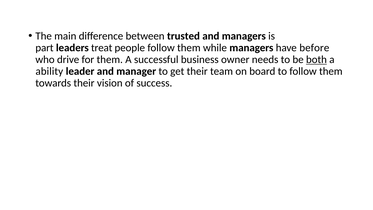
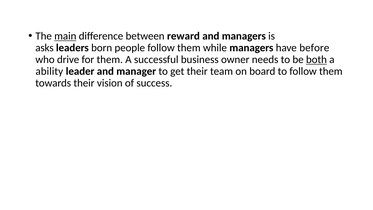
main underline: none -> present (65, 36)
trusted: trusted -> reward (183, 36)
part: part -> asks (45, 48)
treat: treat -> born (102, 48)
